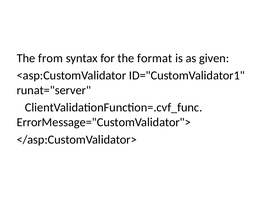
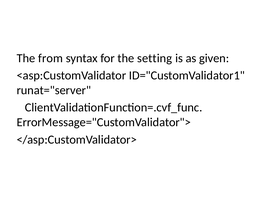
format: format -> setting (155, 58)
